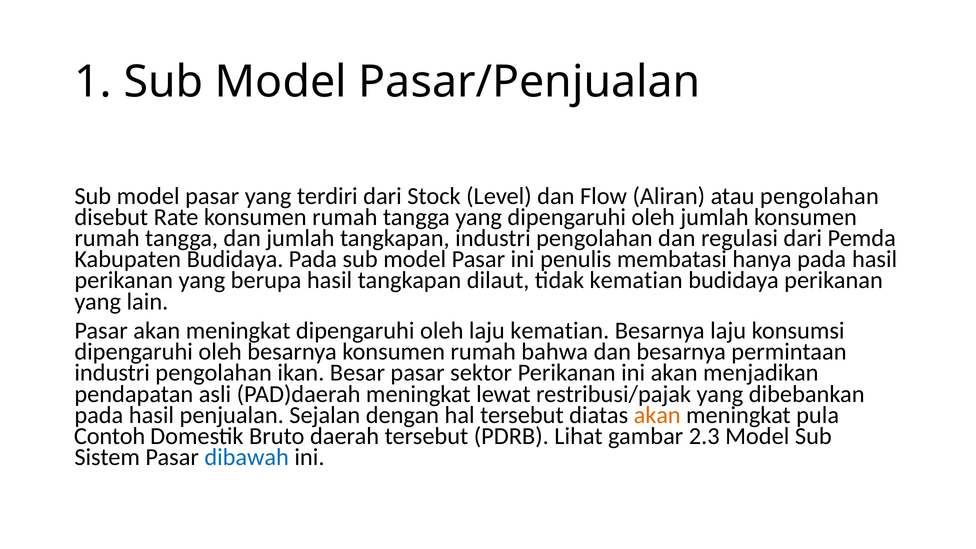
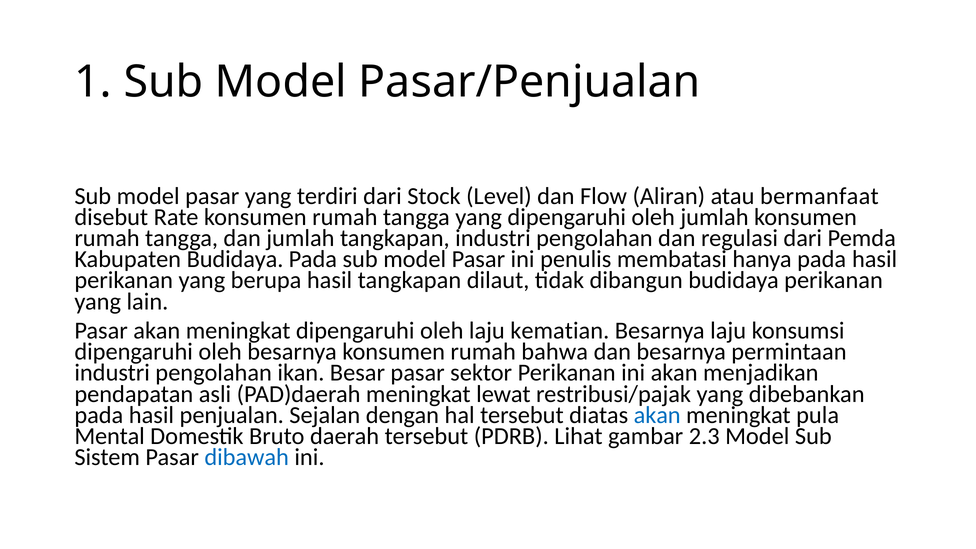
atau pengolahan: pengolahan -> bermanfaat (819, 196)
tidak kematian: kematian -> dibangun (636, 280)
akan colour: orange -> blue (657, 415)
Contoh: Contoh -> Mental (110, 436)
